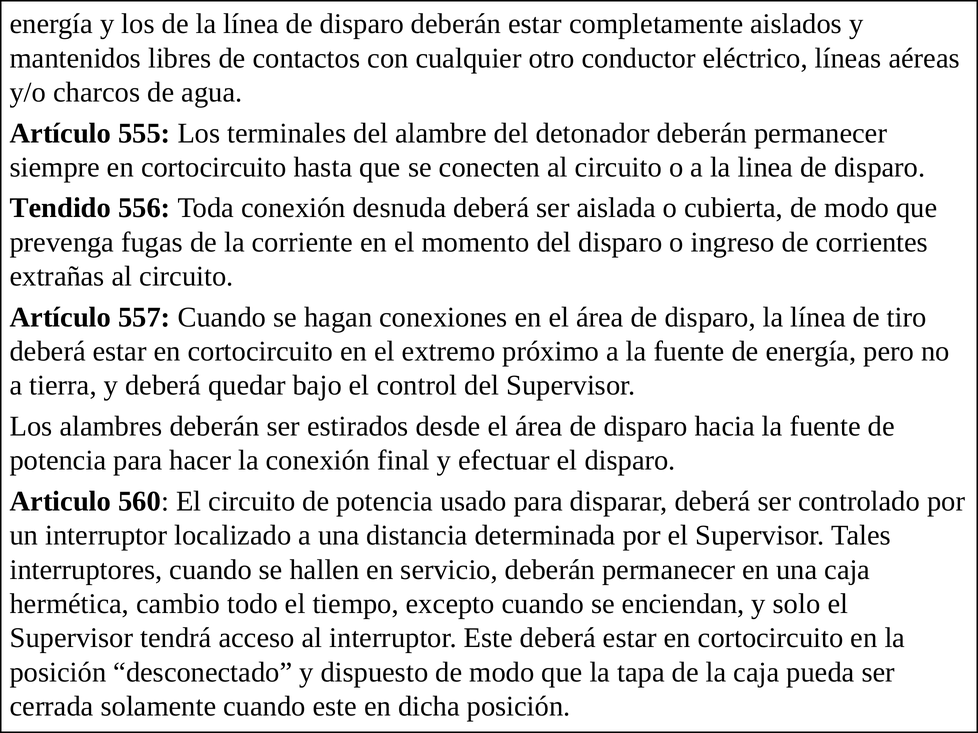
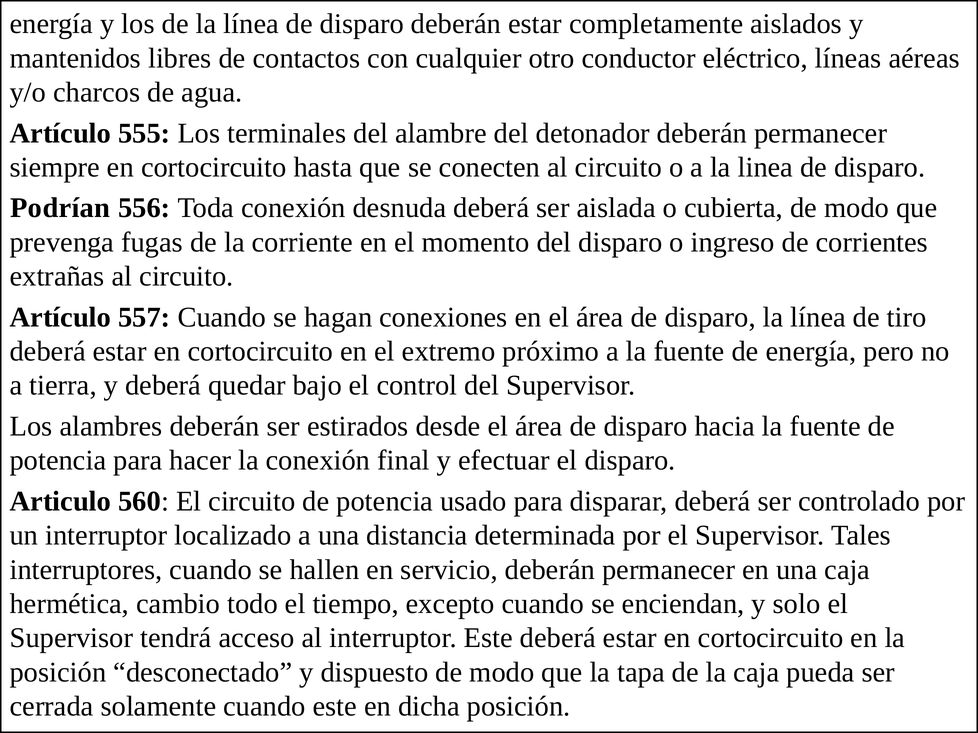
Tendido: Tendido -> Podrían (60, 208)
